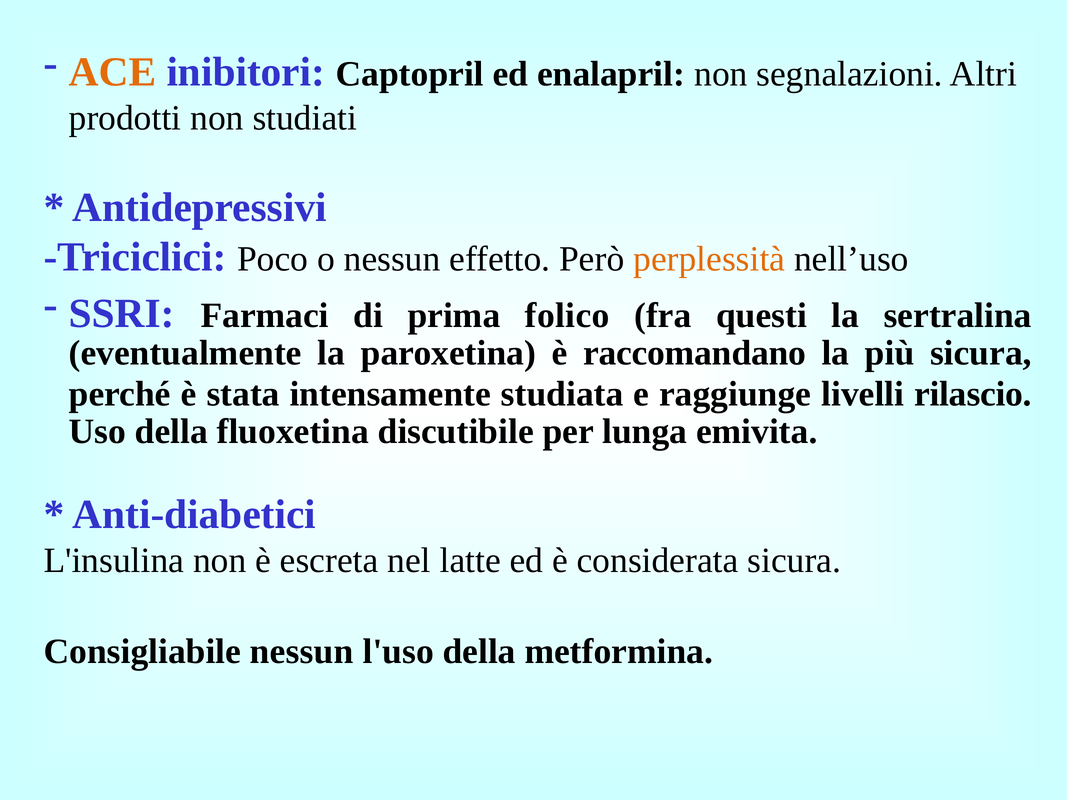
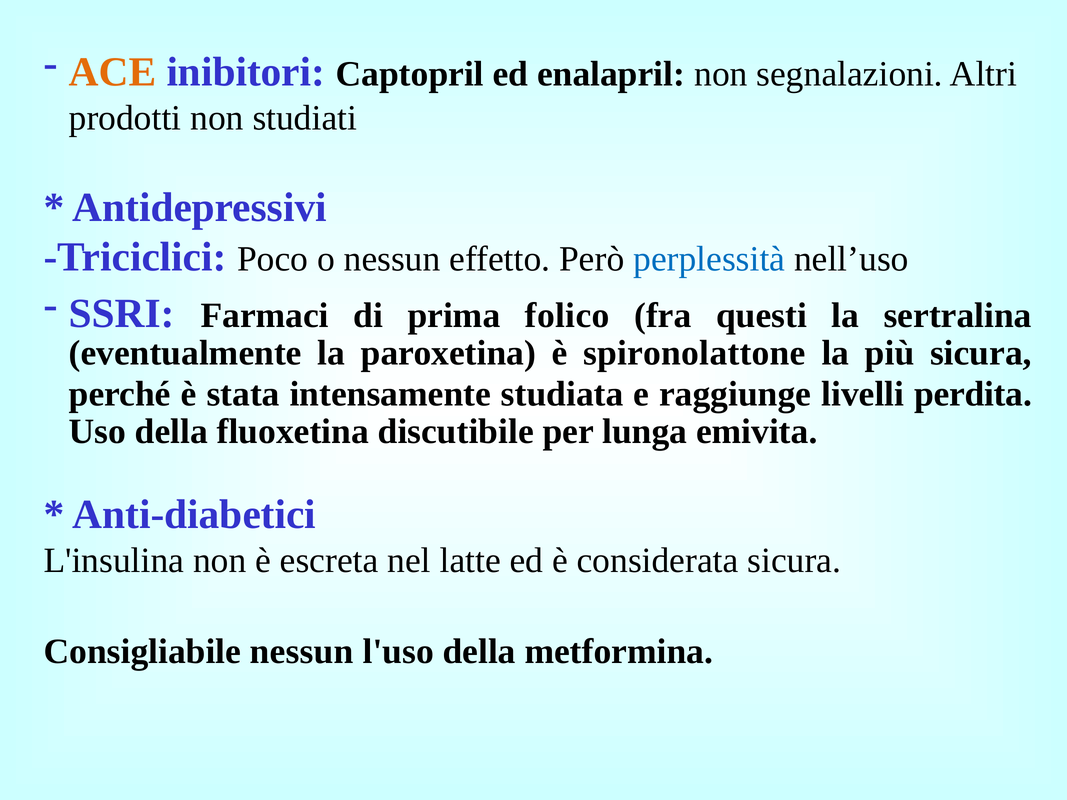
perplessità colour: orange -> blue (709, 259)
raccomandano: raccomandano -> spironolattone (694, 353)
rilascio: rilascio -> perdita (973, 394)
